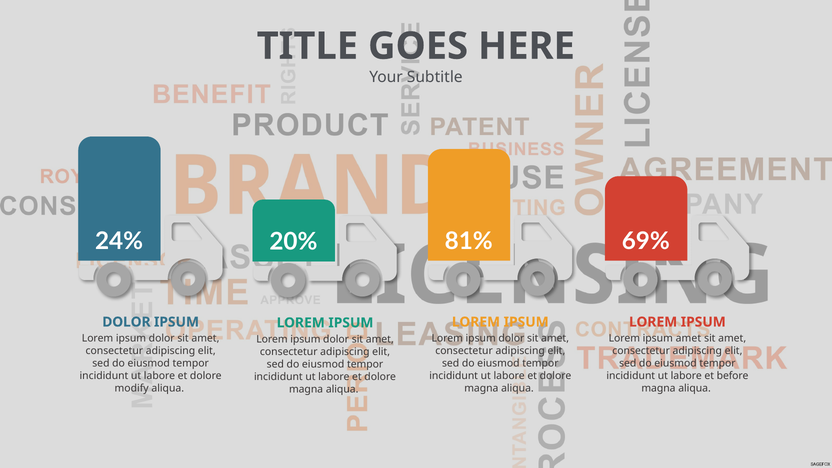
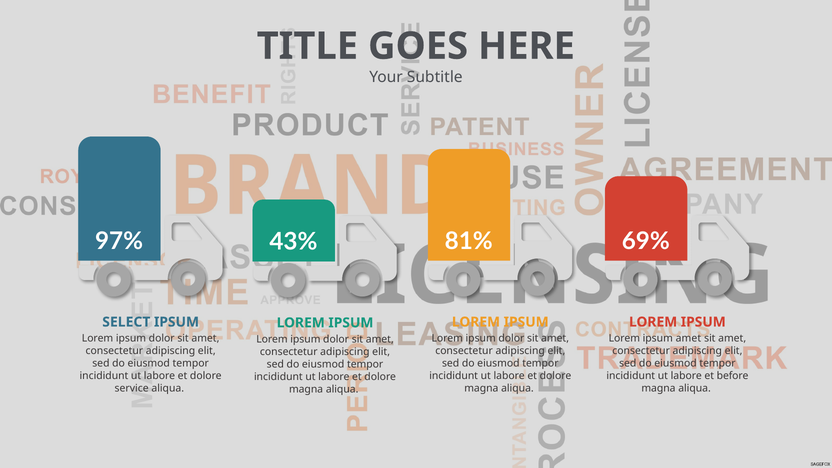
24%: 24% -> 97% (119, 241)
20%: 20% -> 43% (293, 242)
DOLOR: DOLOR -> SELECT (126, 322)
modify: modify -> service (132, 388)
